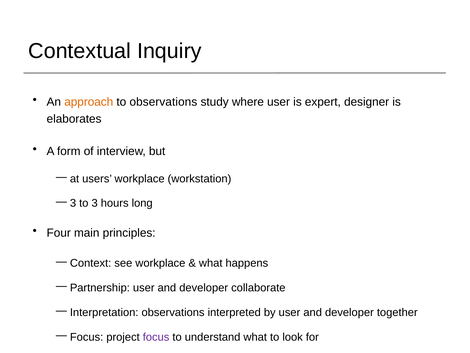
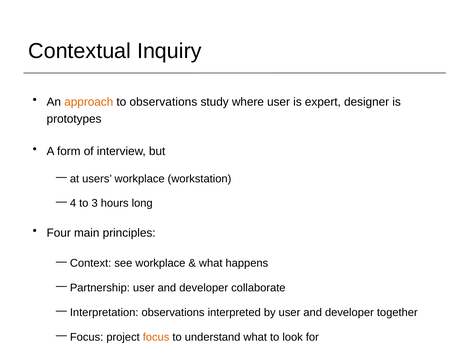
elaborates: elaborates -> prototypes (74, 119)
3: 3 -> 4 (73, 203)
focus colour: purple -> orange (156, 337)
